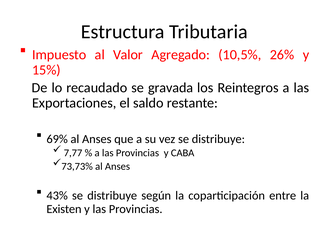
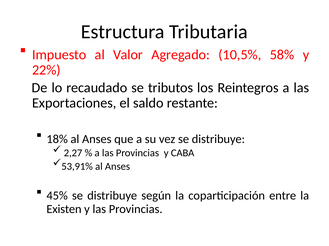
26%: 26% -> 58% (282, 55)
15%: 15% -> 22% (46, 70)
gravada: gravada -> tributos (171, 88)
69%: 69% -> 18% (57, 139)
7,77: 7,77 -> 2,27 (73, 153)
73,73%: 73,73% -> 53,91% (77, 167)
43%: 43% -> 45% (57, 196)
